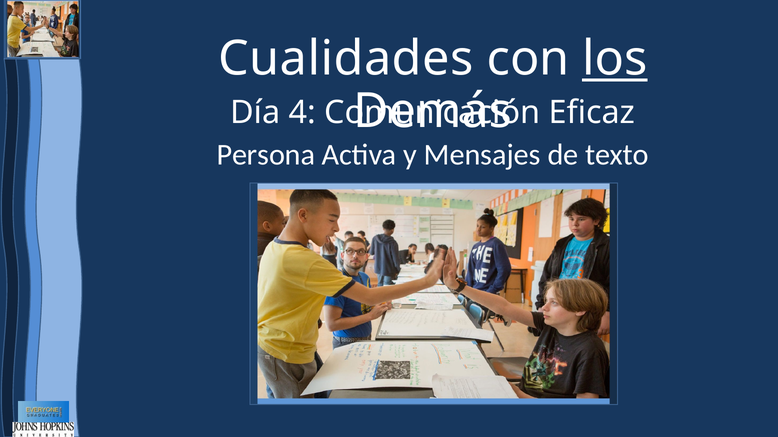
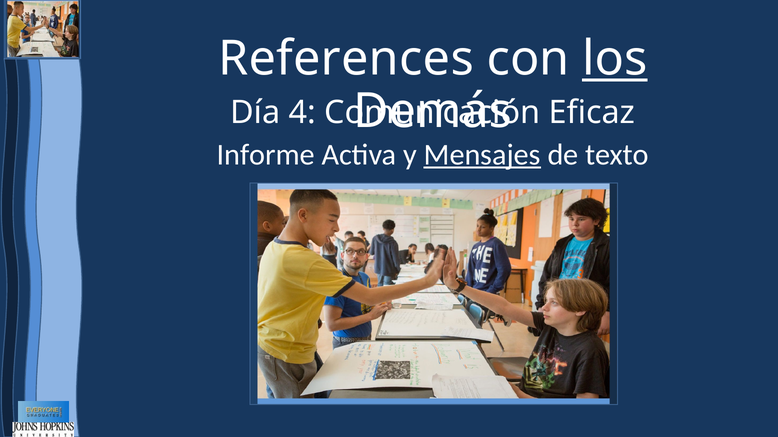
Cualidades: Cualidades -> References (346, 59)
Persona: Persona -> Informe (266, 155)
Mensajes underline: none -> present (482, 155)
